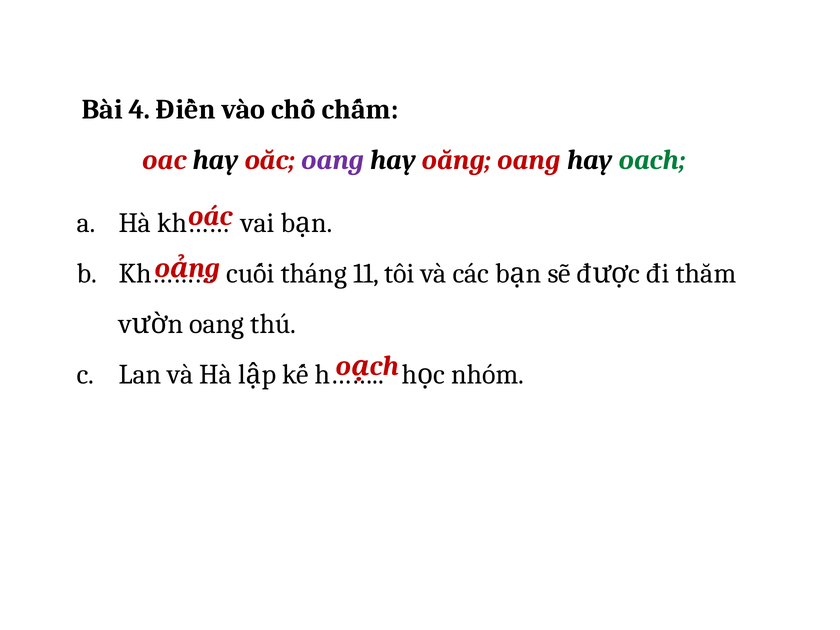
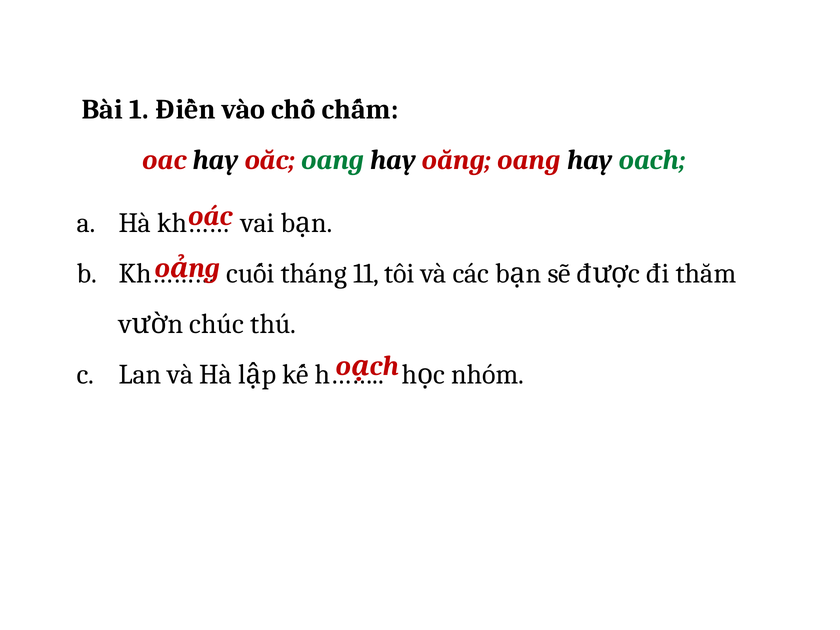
4: 4 -> 1 (139, 110)
oang colour: purple -> green (333, 160)
oang: oang -> chúc (217, 324)
